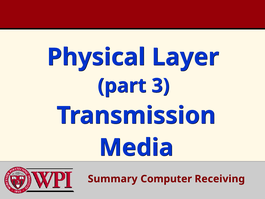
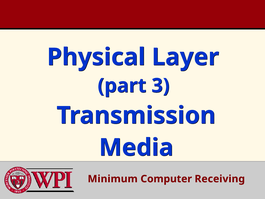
Summary: Summary -> Minimum (113, 179)
